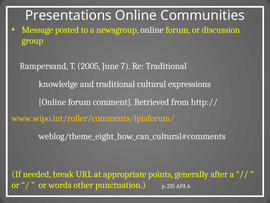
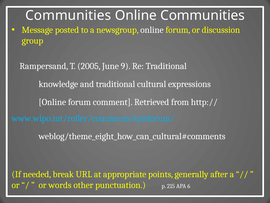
Presentations: Presentations -> Communities (68, 15)
7: 7 -> 9 (126, 66)
www.wipo.int/roller/comments/ipisforum/ colour: yellow -> light blue (93, 118)
